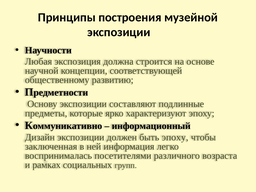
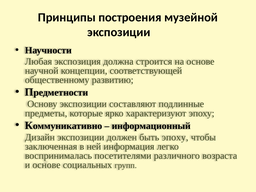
и рамках: рамках -> основе (47, 165)
